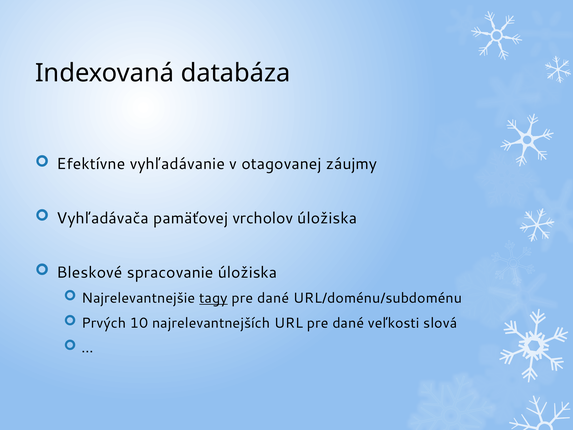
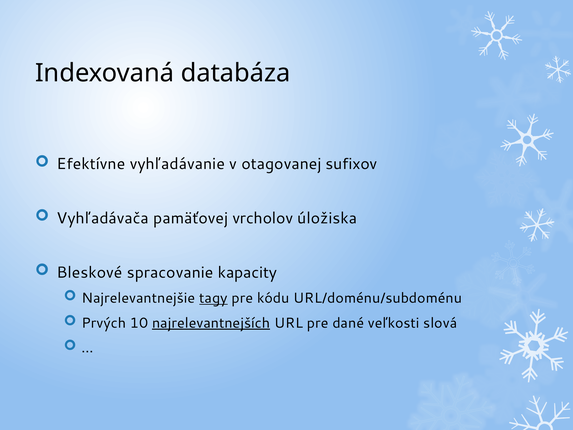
záujmy: záujmy -> sufixov (351, 164)
spracovanie úložiska: úložiska -> kapacity (248, 272)
dané: dané -> kódu (273, 298)
najrelevantnejších underline: none -> present (211, 323)
